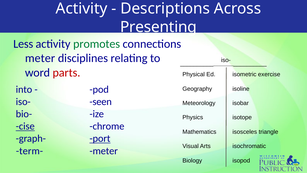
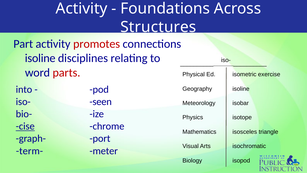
Descriptions: Descriptions -> Foundations (165, 8)
Presenting: Presenting -> Structures (158, 27)
Less: Less -> Part (23, 44)
promotes colour: green -> red (97, 44)
meter: meter -> isoline (40, 58)
port underline: present -> none (100, 138)
